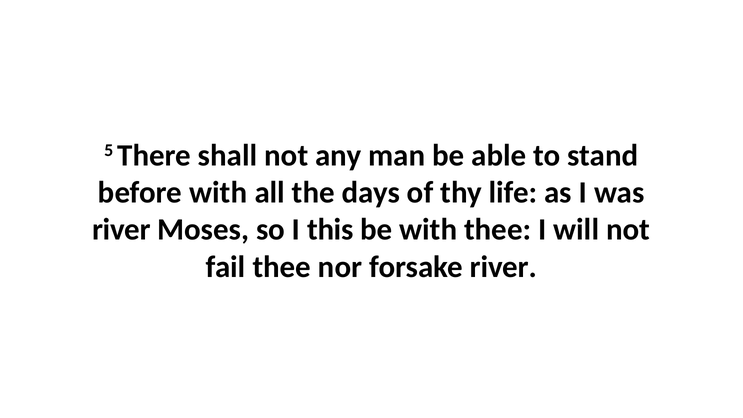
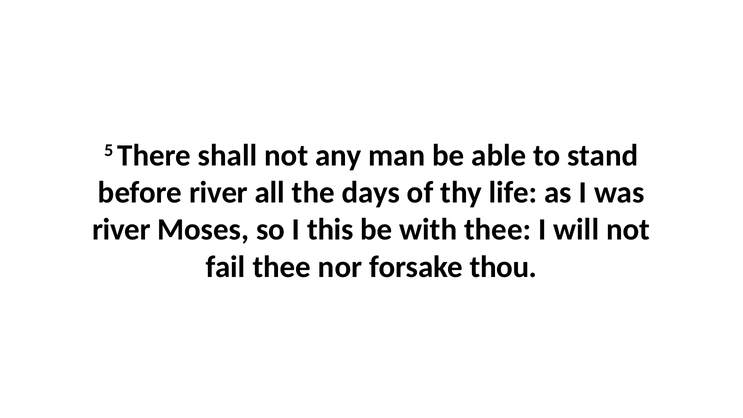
before with: with -> river (218, 193)
forsake river: river -> thou (503, 267)
